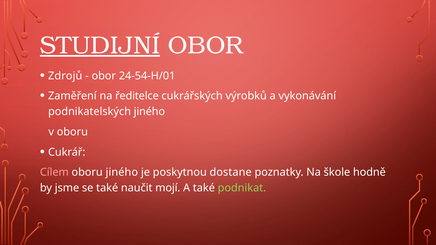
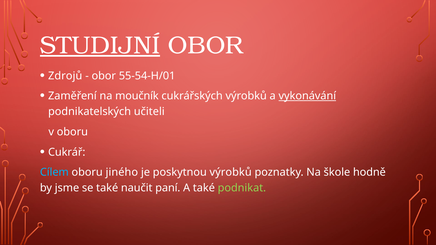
24-54-H/01: 24-54-H/01 -> 55-54-H/01 (147, 76)
ředitelce: ředitelce -> moučník (137, 96)
vykonávání underline: none -> present (307, 96)
podnikatelských jiného: jiného -> učiteli (149, 112)
Cílem colour: pink -> light blue (54, 172)
poskytnou dostane: dostane -> výrobků (231, 172)
mojí: mojí -> paní (168, 188)
